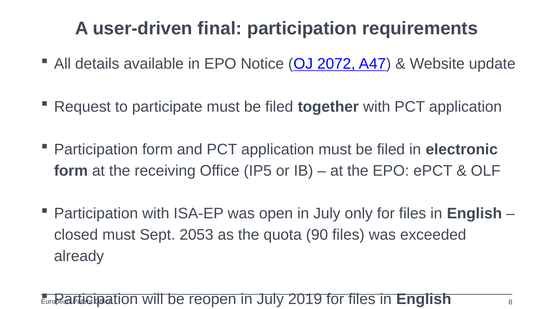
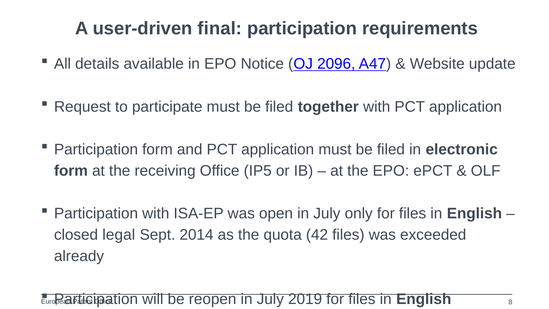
2072: 2072 -> 2096 (336, 64)
closed must: must -> legal (119, 235)
2053: 2053 -> 2014 (196, 235)
90: 90 -> 42 (317, 235)
